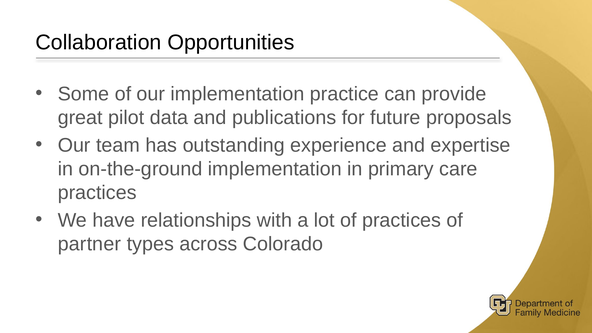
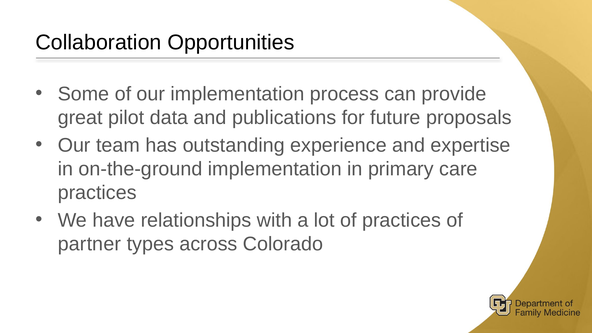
practice: practice -> process (344, 94)
